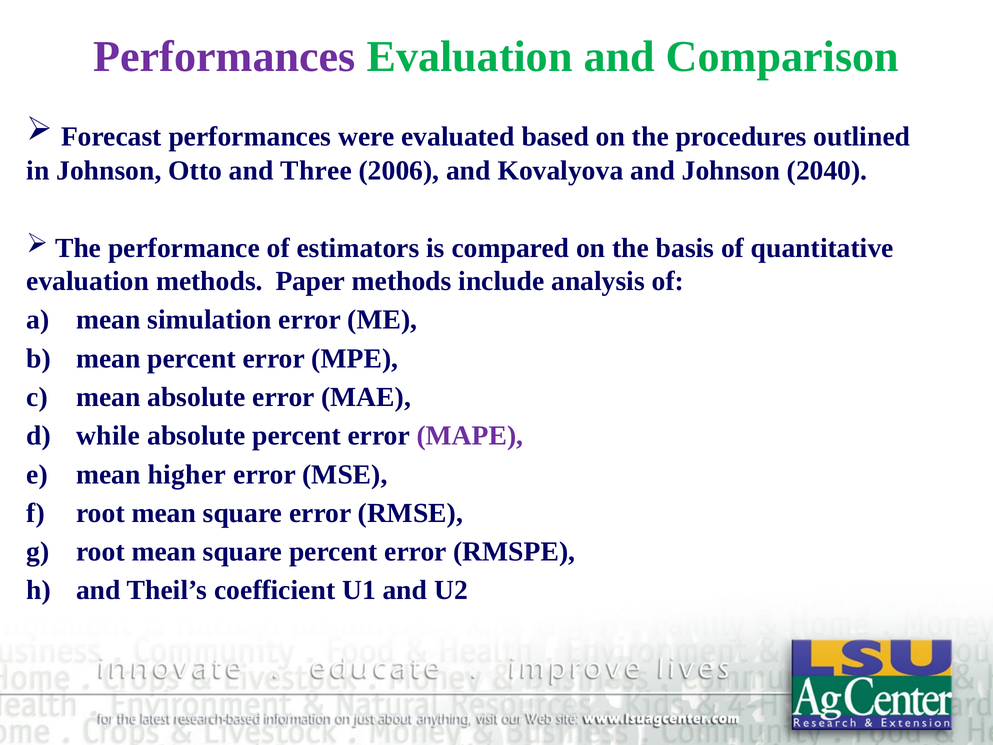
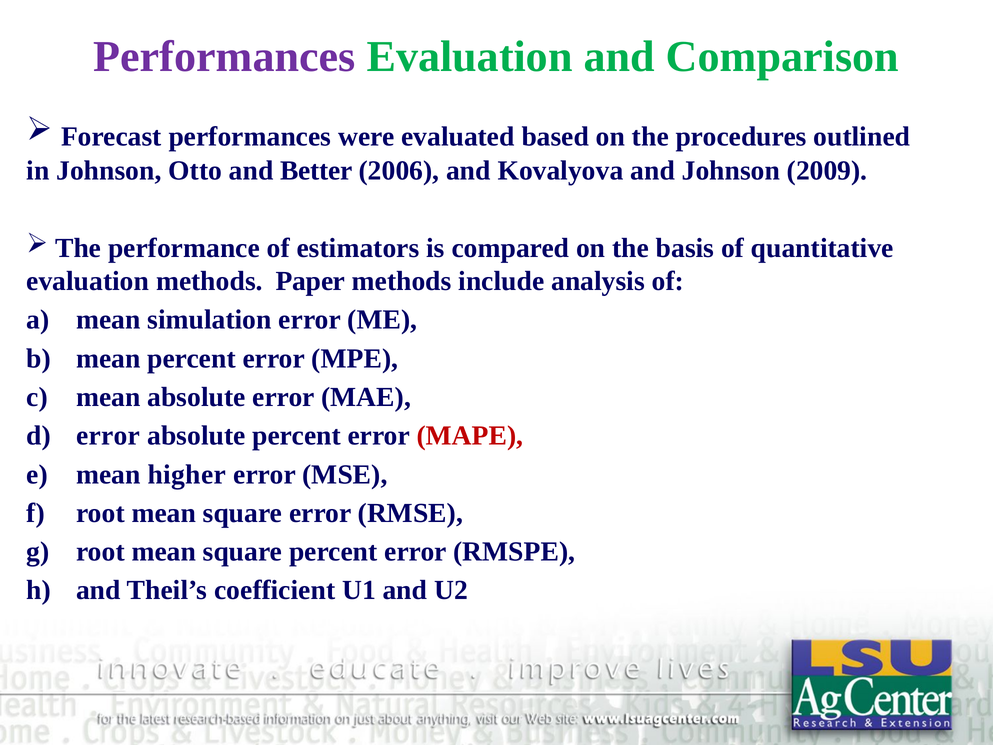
Three: Three -> Better (316, 171)
2040: 2040 -> 2009 (827, 171)
while: while -> error (108, 436)
MAPE colour: purple -> red (470, 436)
